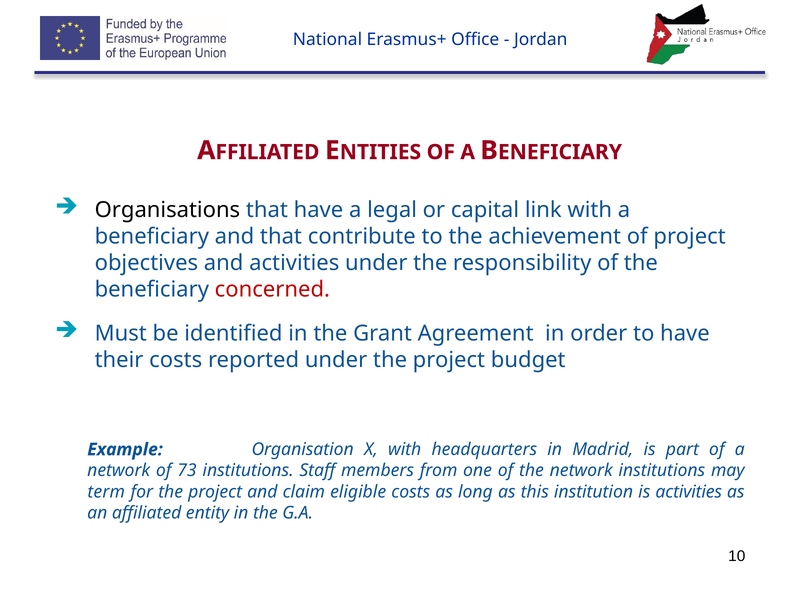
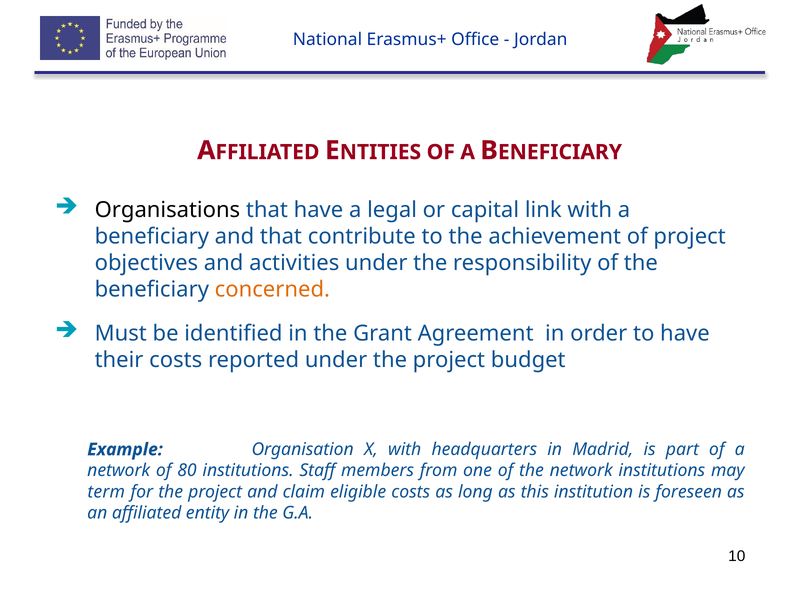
concerned colour: red -> orange (272, 289)
73: 73 -> 80 (187, 470)
is activities: activities -> foreseen (689, 492)
